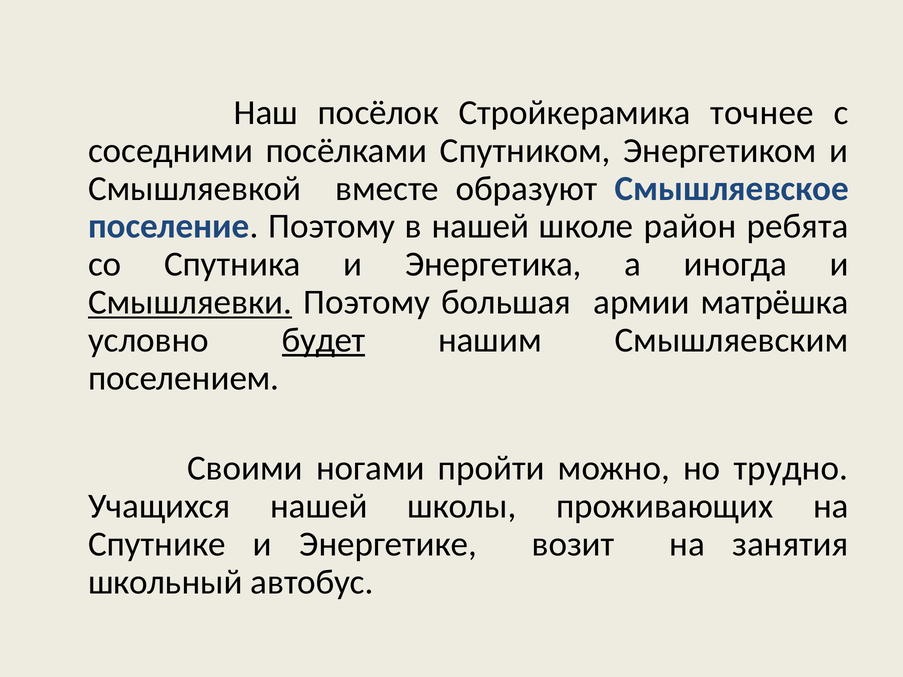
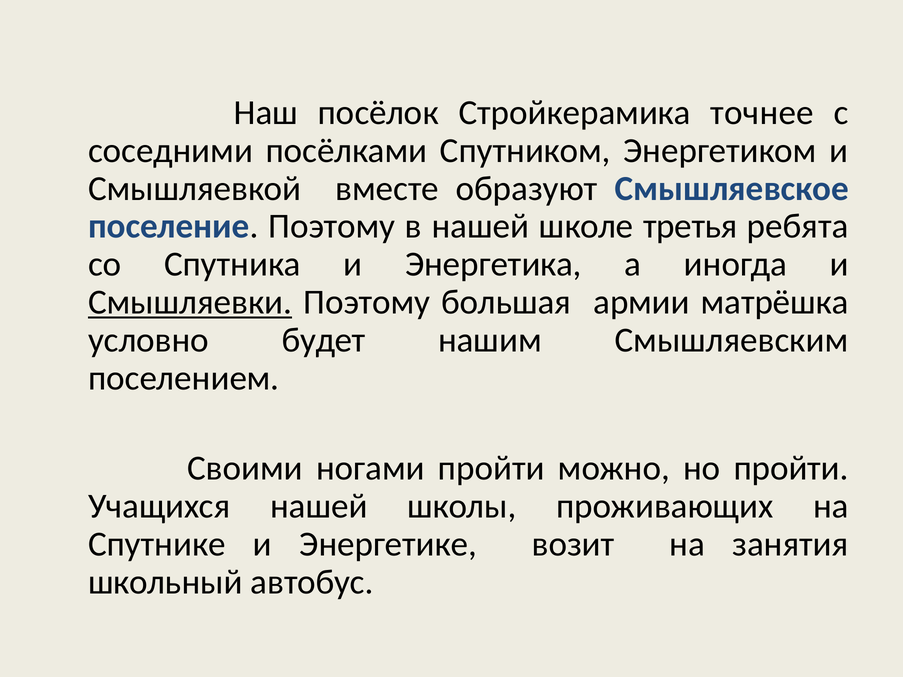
район: район -> третья (690, 226)
будет underline: present -> none (324, 340)
но трудно: трудно -> пройти (791, 469)
